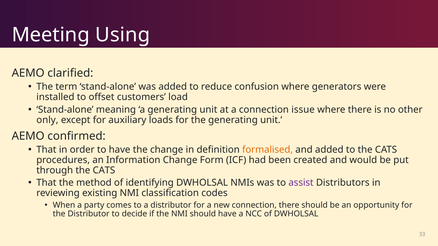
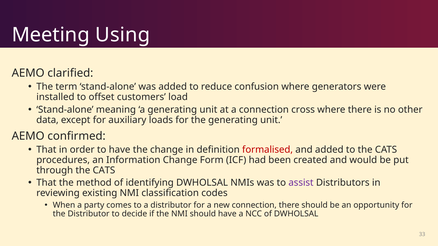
issue: issue -> cross (303, 110)
only: only -> data (47, 120)
formalised colour: orange -> red (268, 150)
